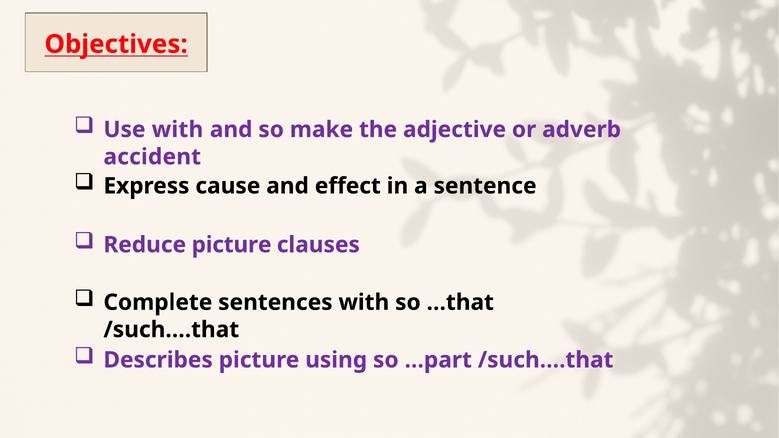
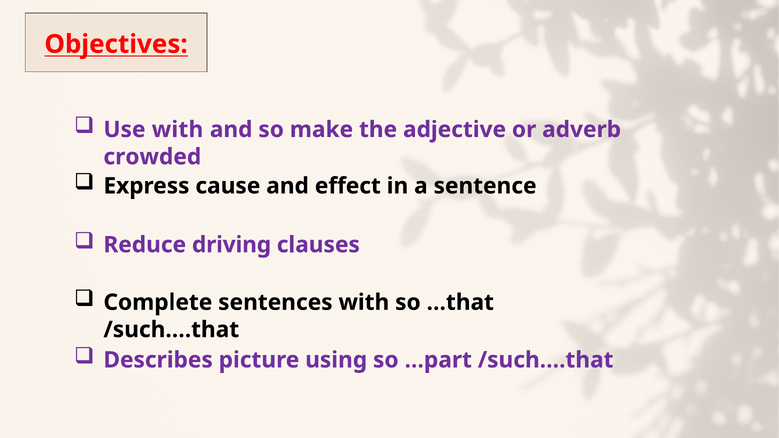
accident: accident -> crowded (152, 157)
Reduce picture: picture -> driving (232, 245)
